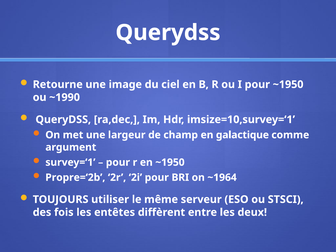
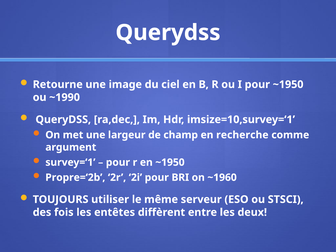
galactique: galactique -> recherche (242, 135)
~1964: ~1964 -> ~1960 (222, 177)
